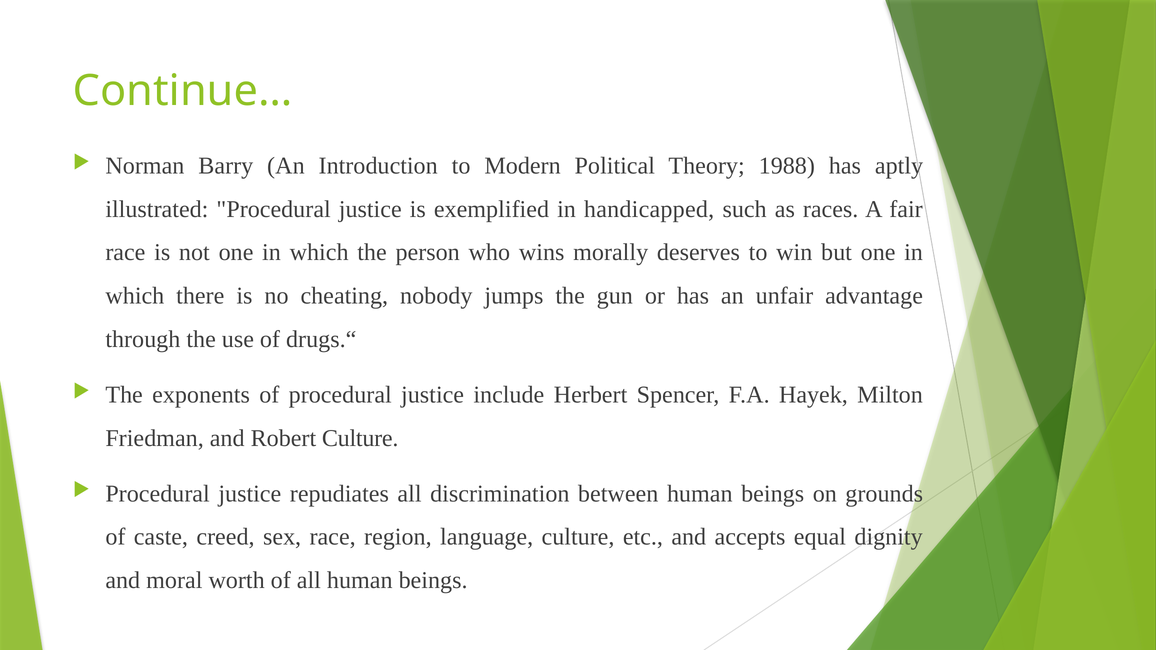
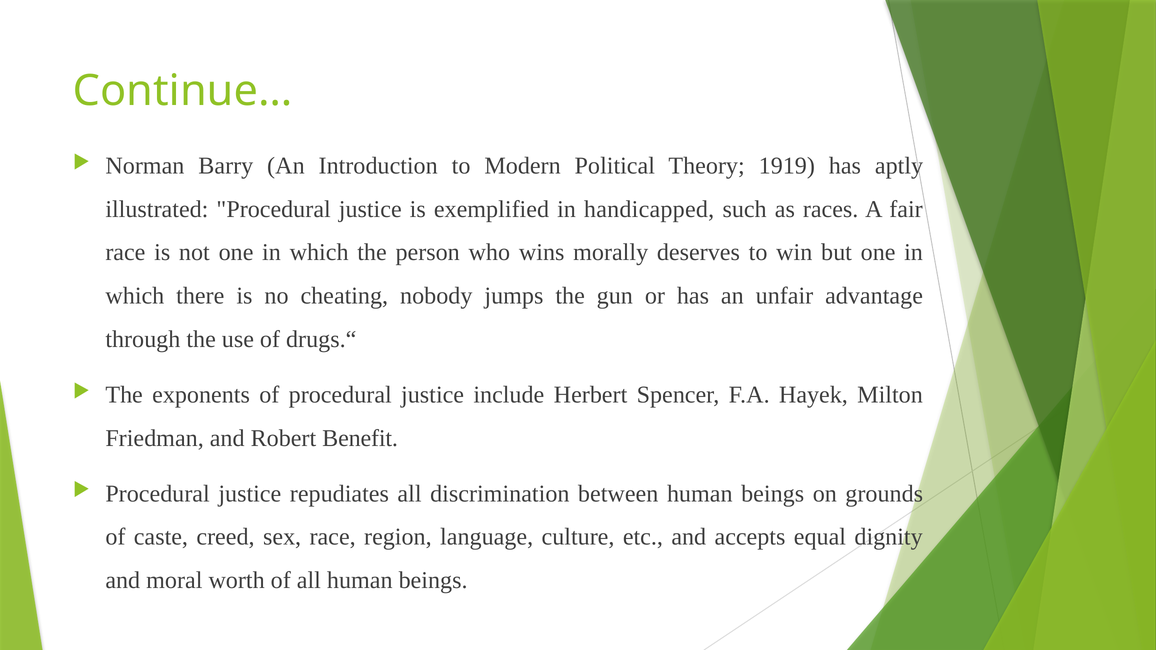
1988: 1988 -> 1919 (787, 166)
Robert Culture: Culture -> Benefit (360, 438)
